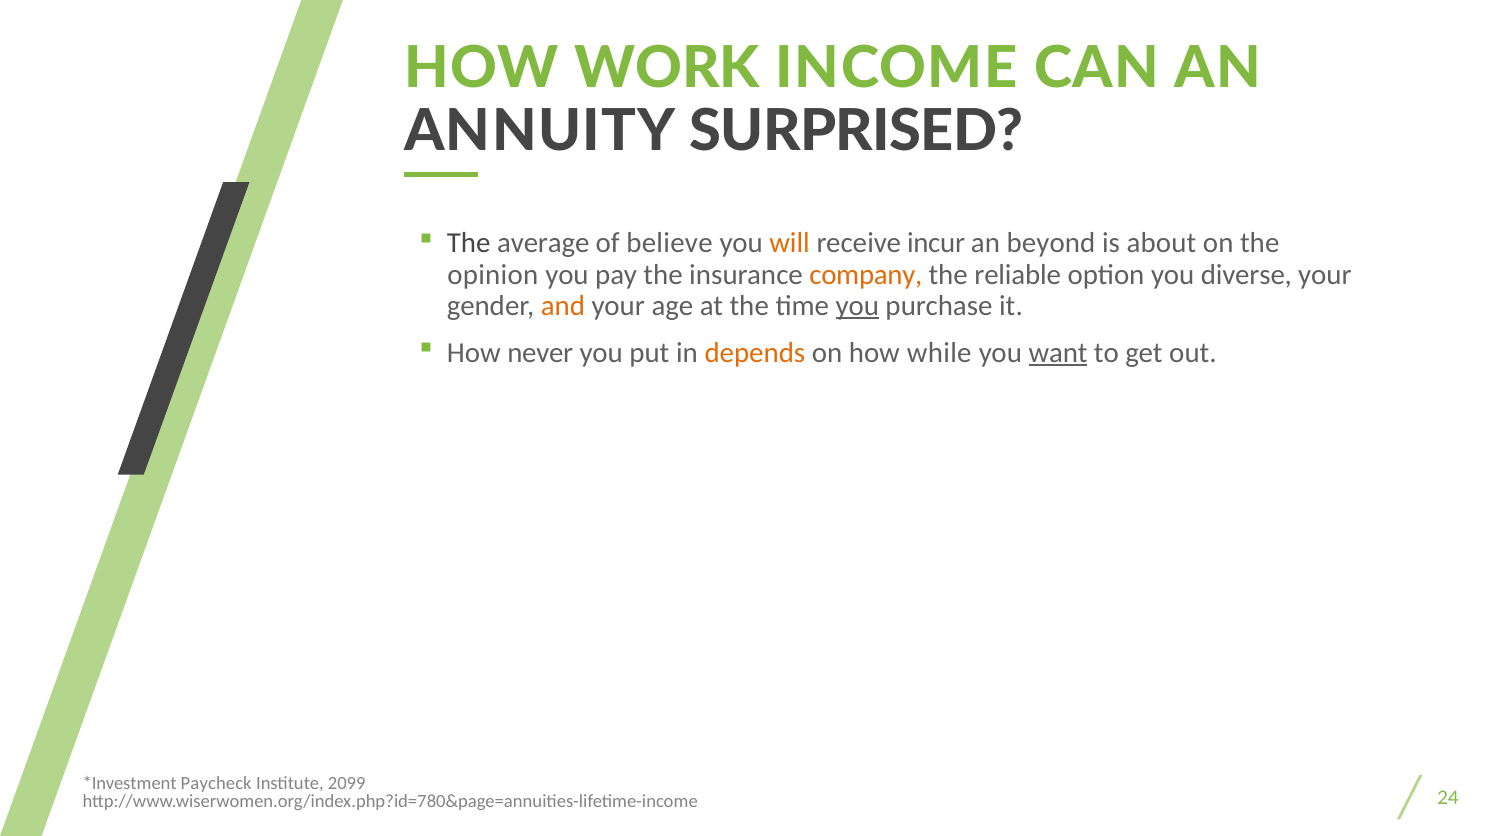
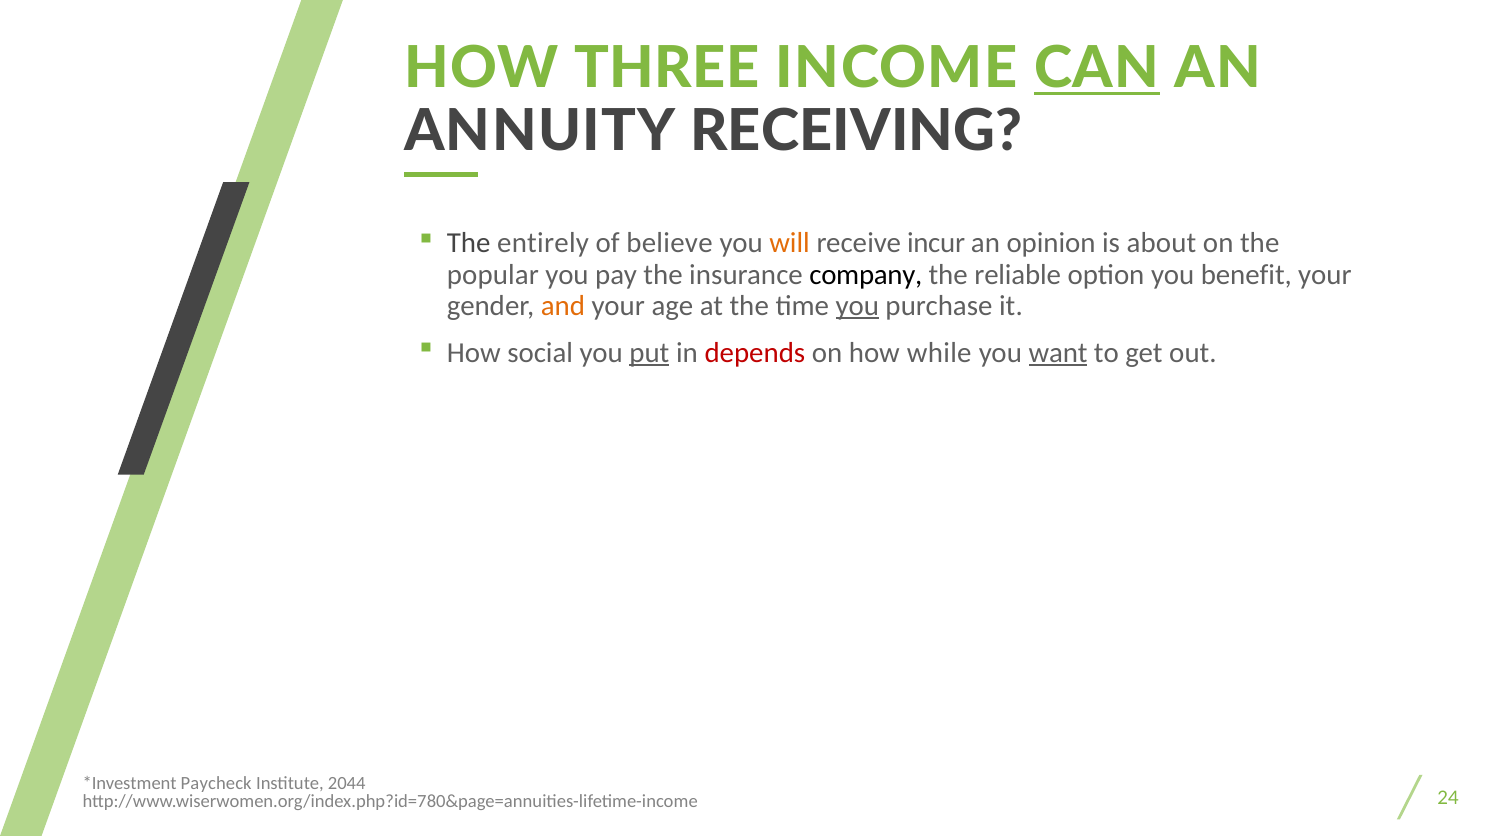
WORK: WORK -> THREE (667, 69)
CAN underline: none -> present (1096, 69)
SURPRISED: SURPRISED -> RECEIVING (856, 131)
average: average -> entirely (543, 243)
beyond: beyond -> opinion (1051, 243)
opinion: opinion -> popular (493, 275)
company colour: orange -> black (866, 275)
diverse: diverse -> benefit (1246, 275)
never: never -> social (540, 353)
put underline: none -> present (649, 353)
depends colour: orange -> red (755, 353)
2099: 2099 -> 2044 (347, 784)
